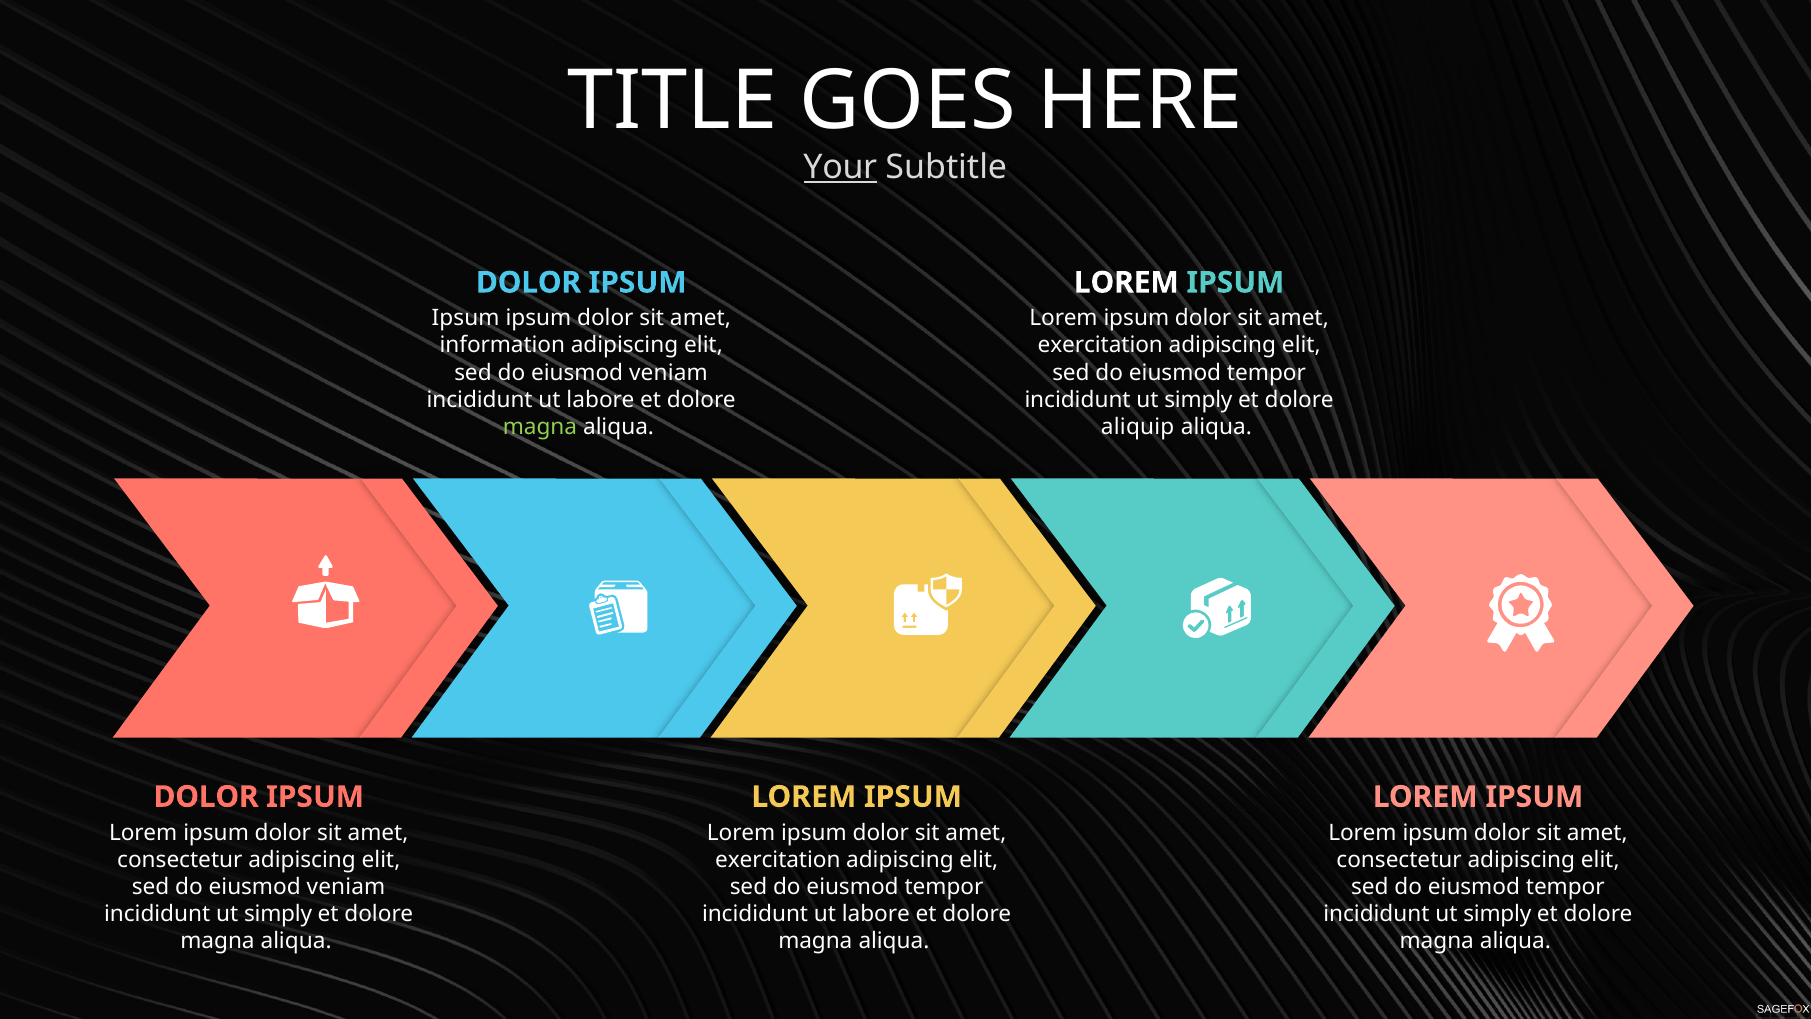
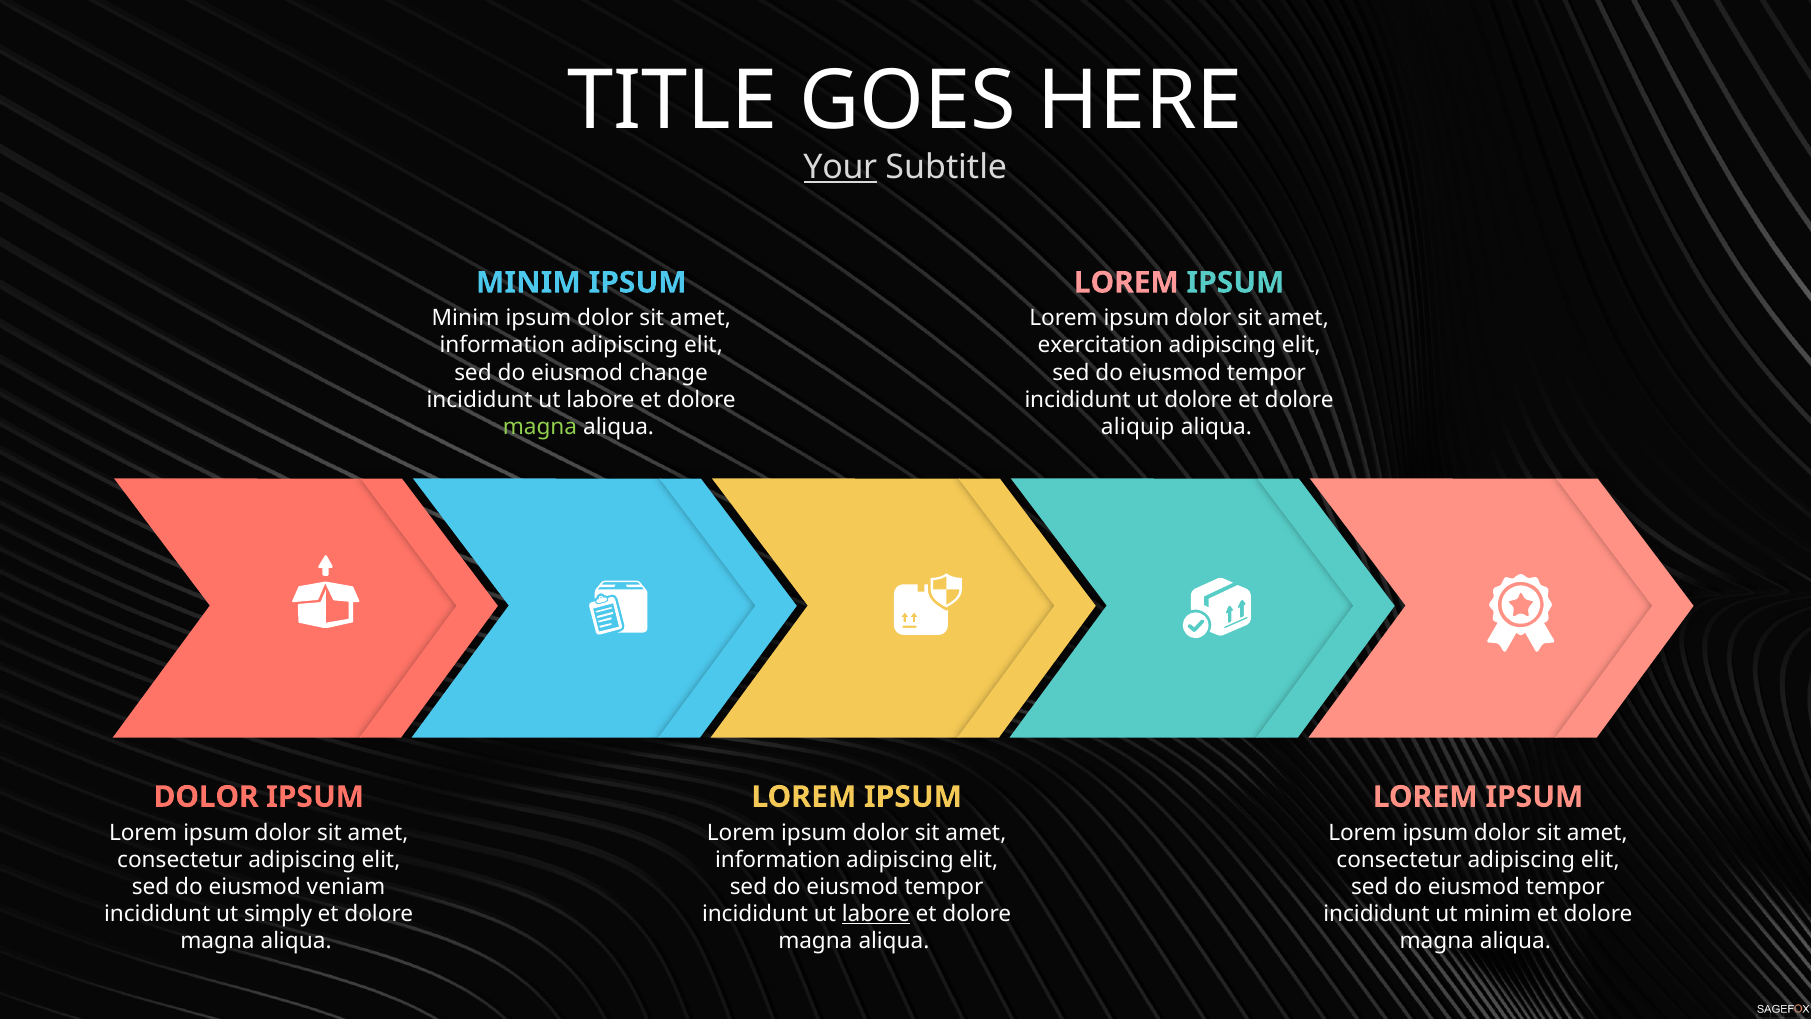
DOLOR: DOLOR -> MINIM (528, 282)
LOREM colour: white -> pink (1126, 282)
Ipsum: Ipsum -> Minim (466, 318)
veniam: veniam -> change (668, 373)
simply: simply -> dolore (1198, 400)
exercitation: exercitation -> information (778, 859)
labore underline: none -> present (876, 914)
simply: simply -> minim (1497, 914)
